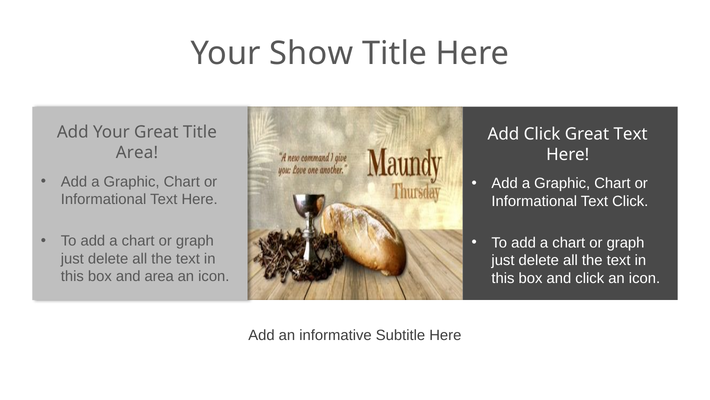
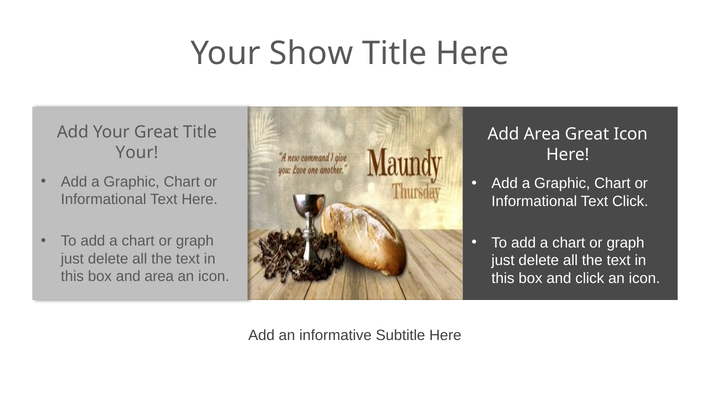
Add Click: Click -> Area (542, 134)
Great Text: Text -> Icon (631, 134)
Area: Area -> Your (137, 152)
